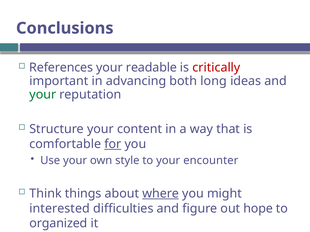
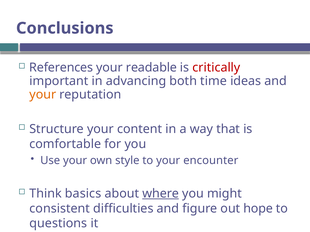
long: long -> time (214, 81)
your colour: green -> orange (43, 95)
for underline: present -> none (113, 144)
things: things -> basics (83, 194)
interested: interested -> consistent (60, 209)
organized: organized -> questions (58, 224)
